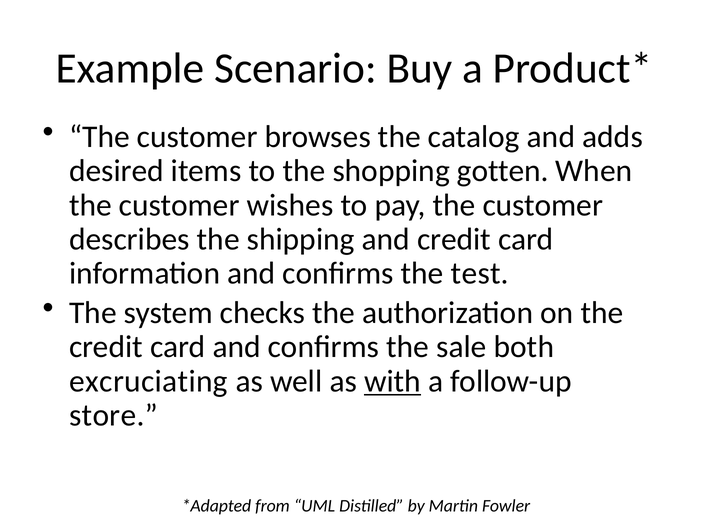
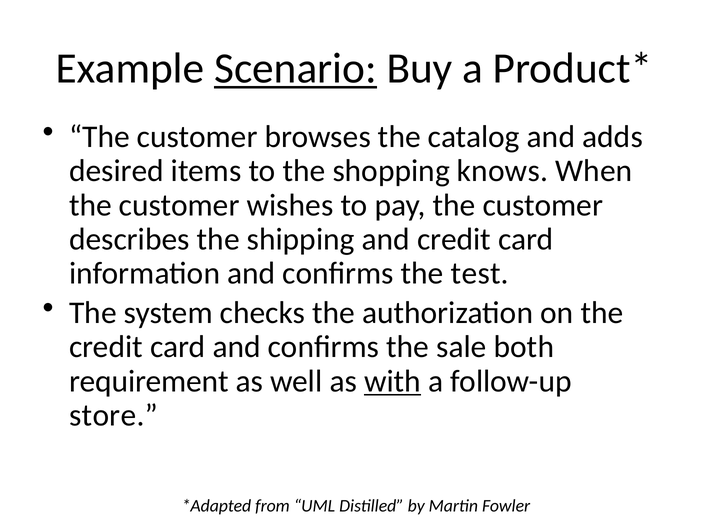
Scenario underline: none -> present (295, 69)
gotten: gotten -> knows (503, 171)
excruciating: excruciating -> requirement (149, 381)
